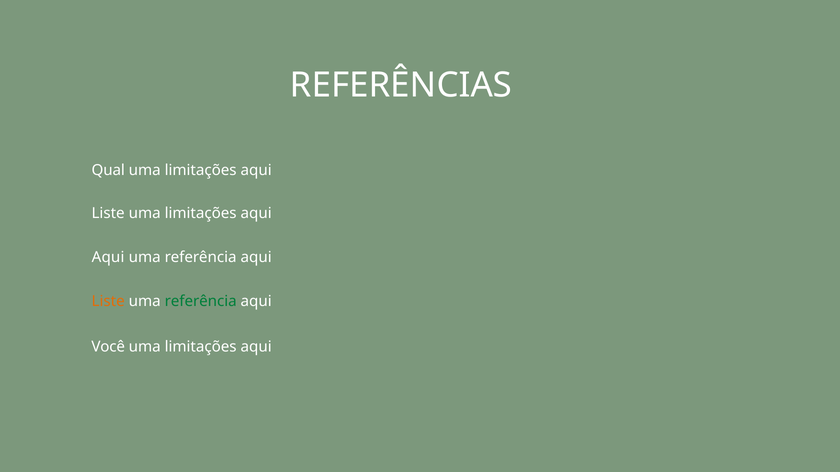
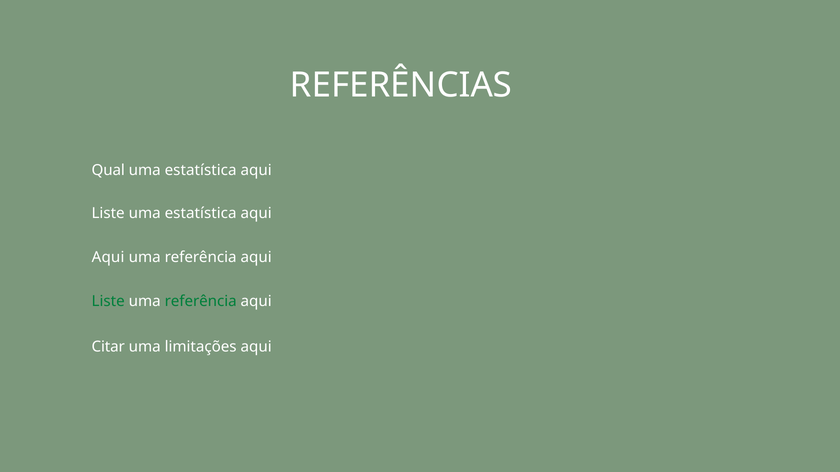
limitações: limitações -> estatística (201, 171)
Liste uma limitações: limitações -> estatística (201, 213)
Liste colour: orange -> green (108, 302)
Você: Você -> Citar (108, 347)
